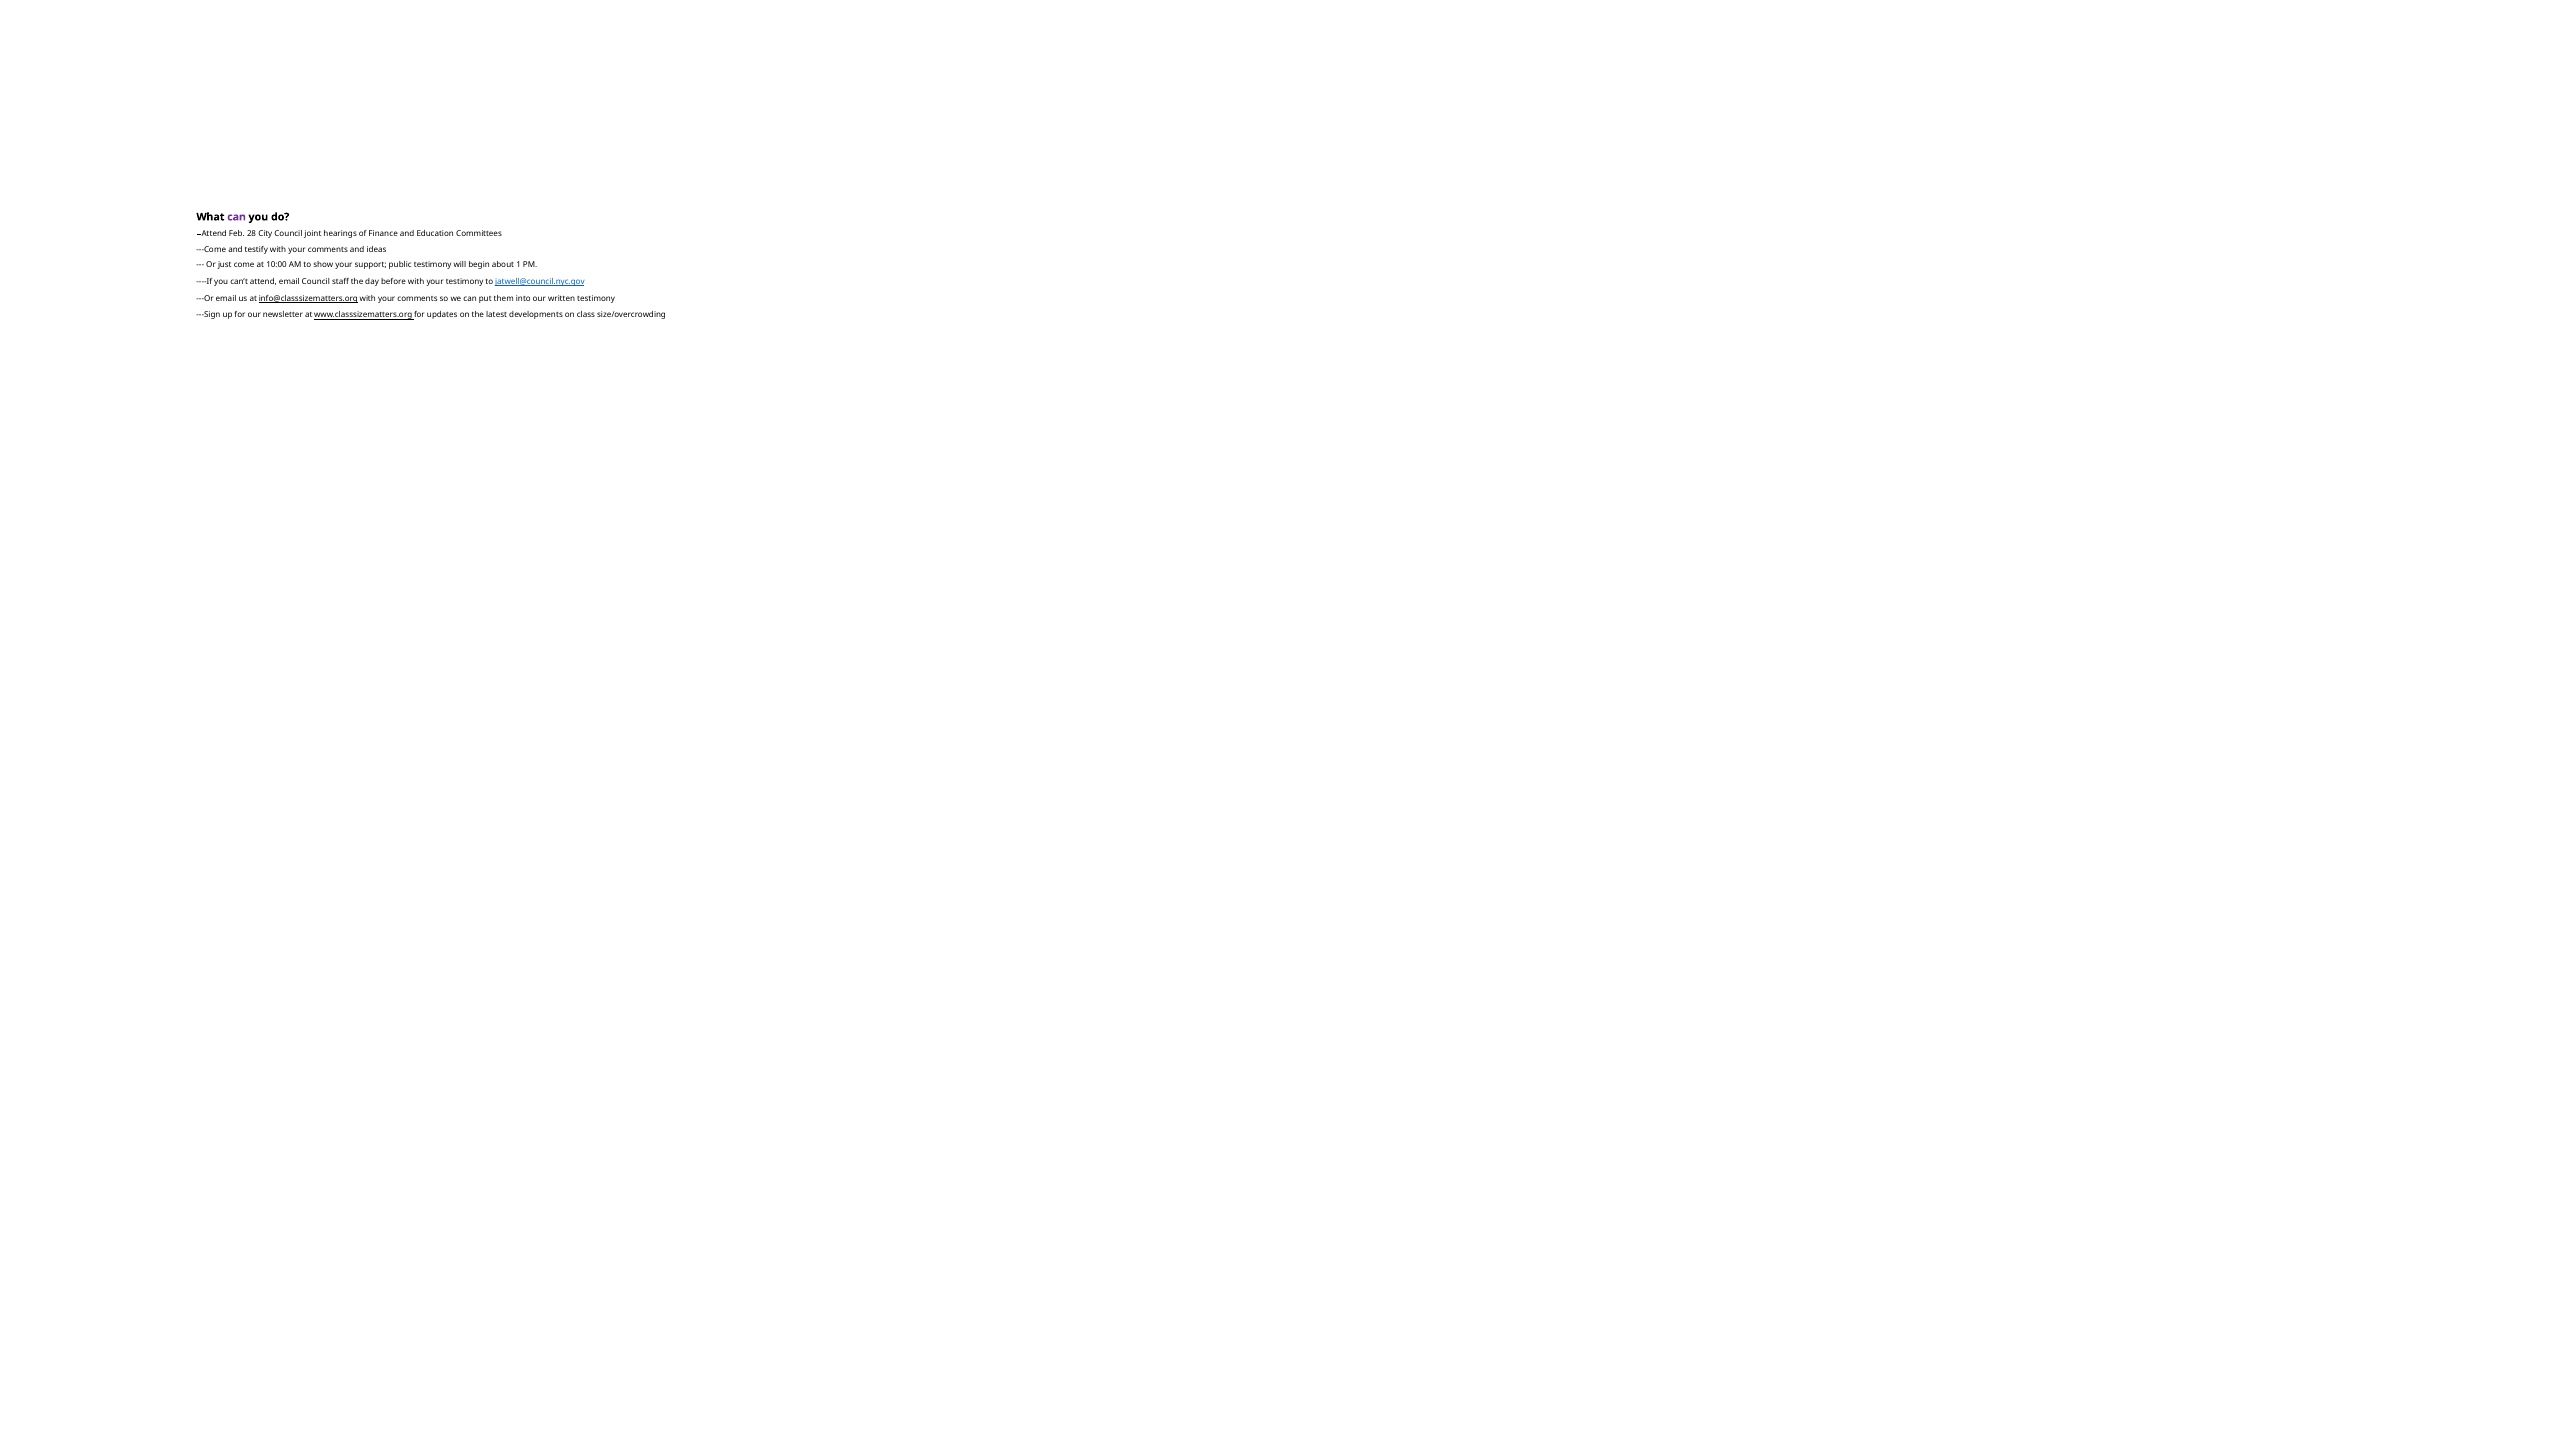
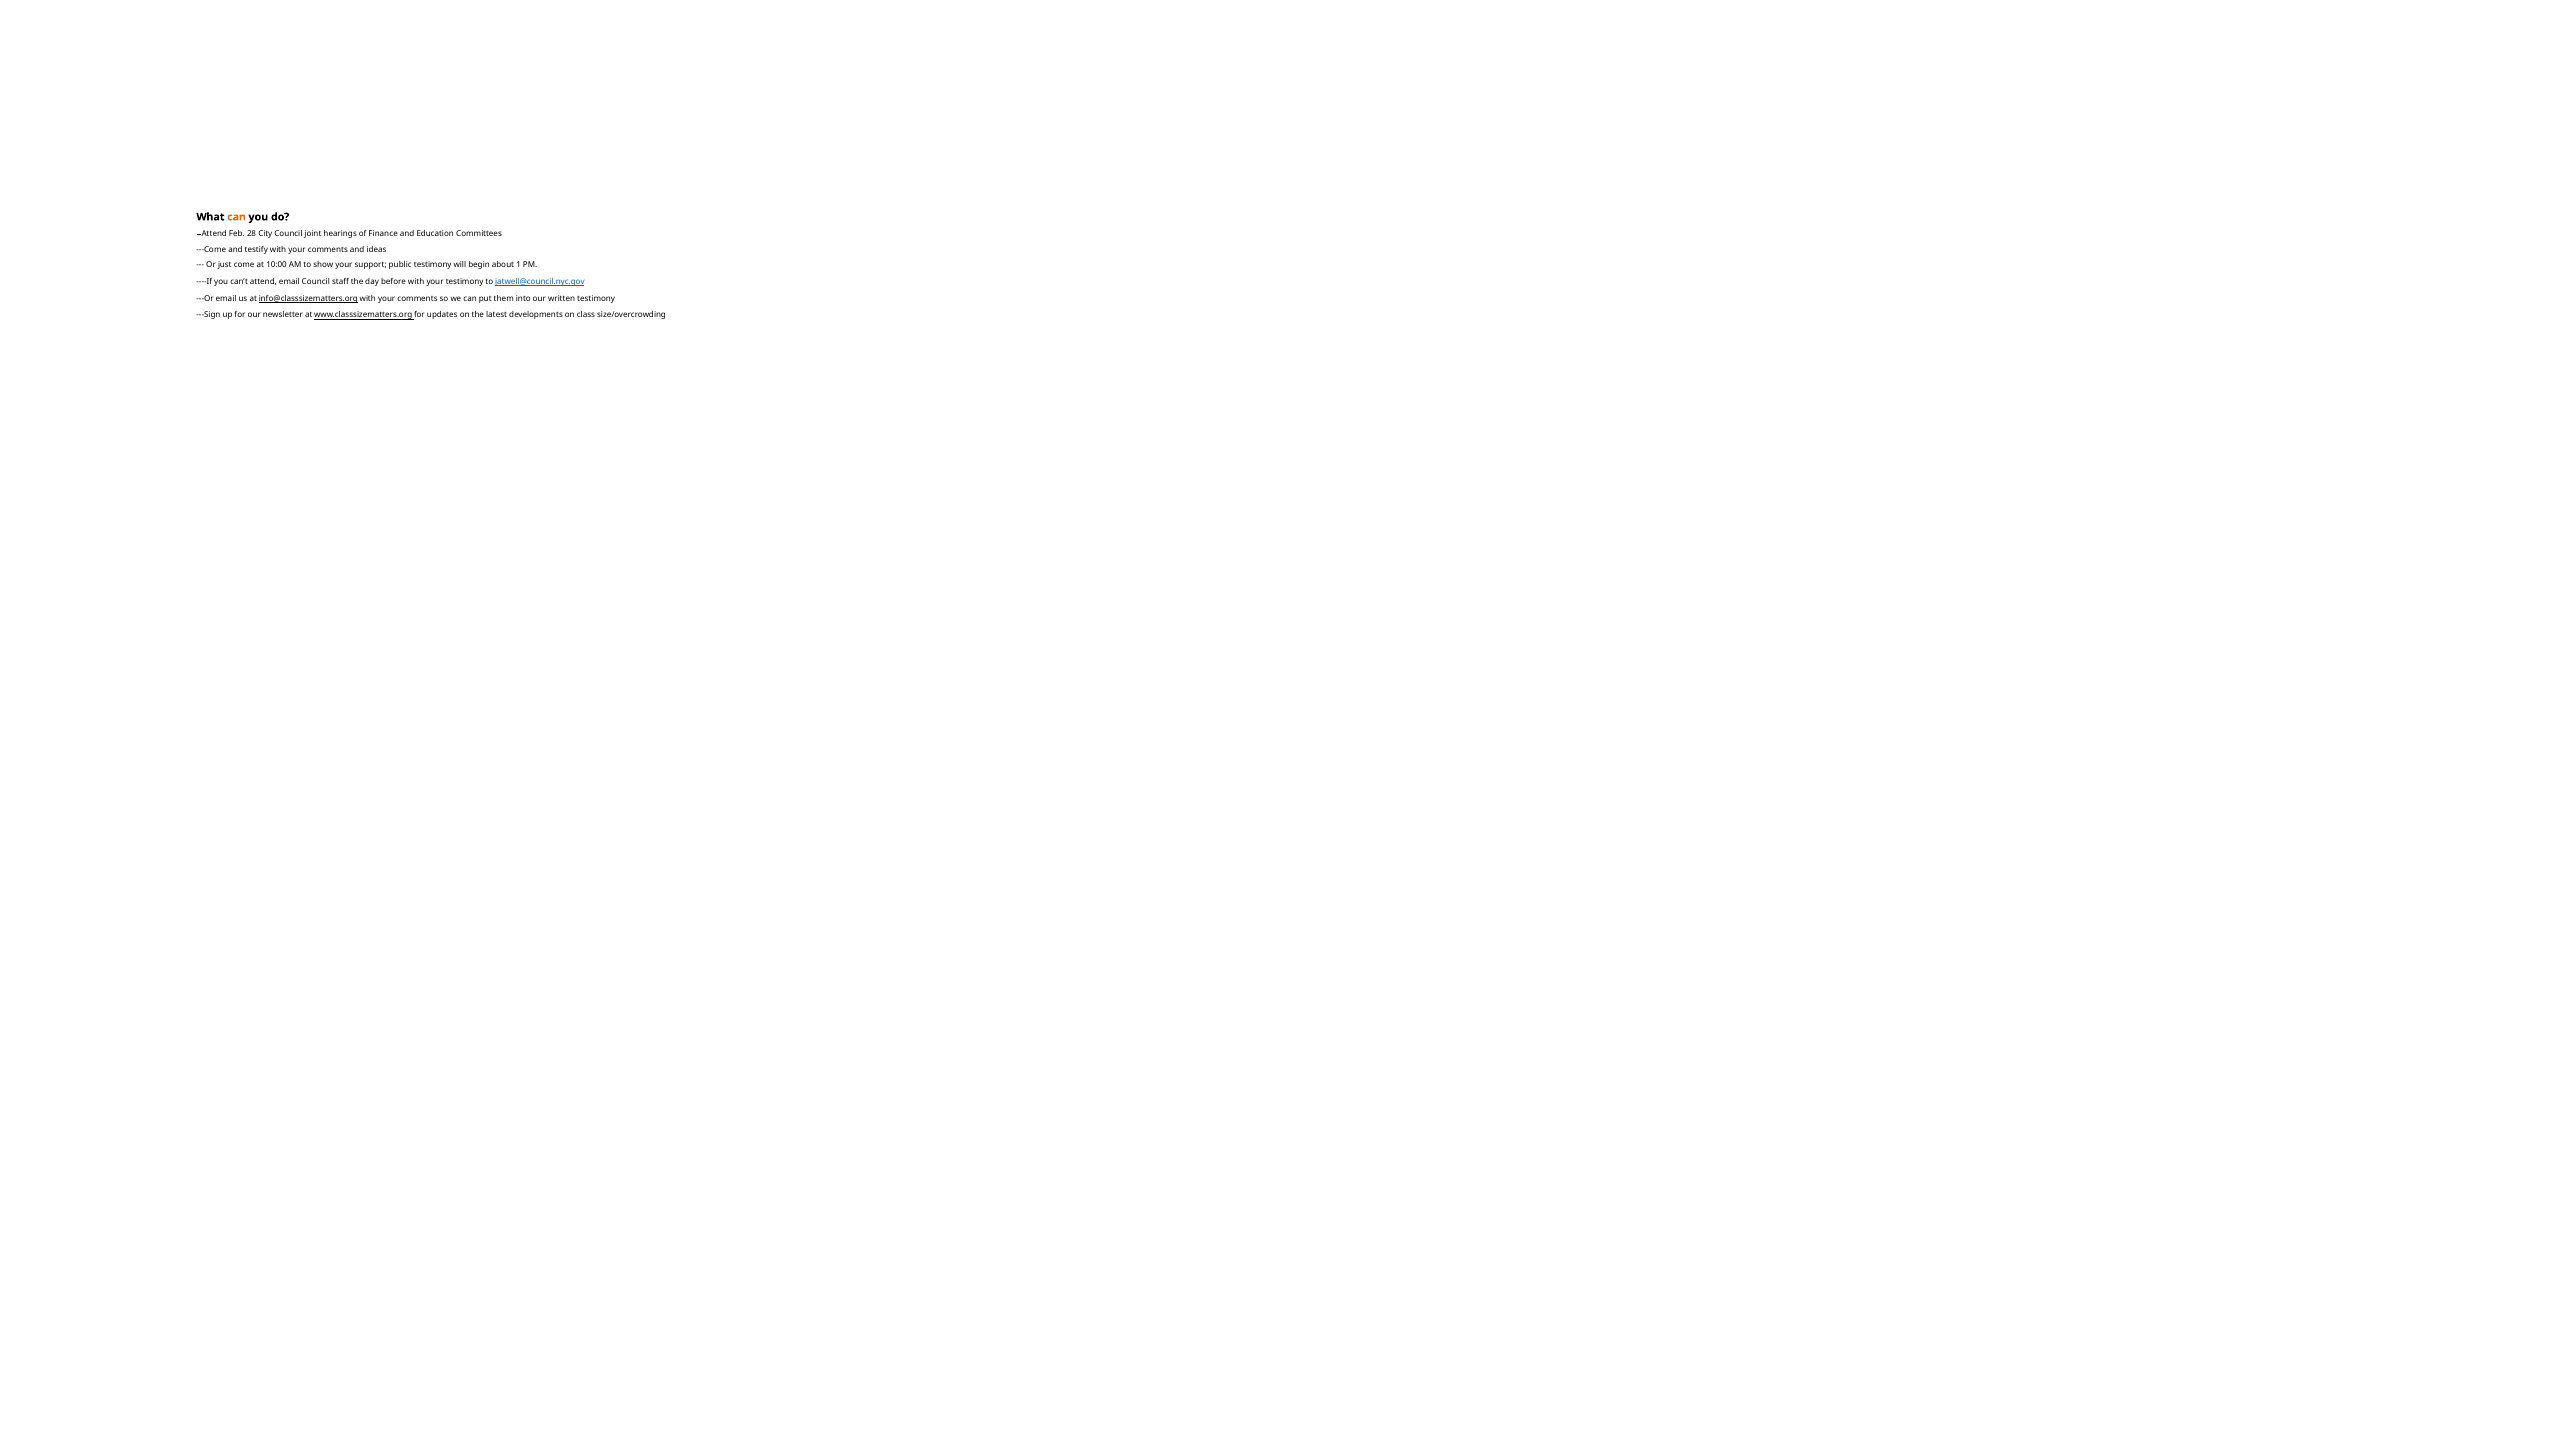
can colour: purple -> orange (237, 217)
